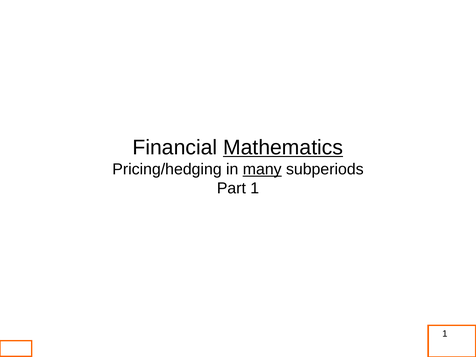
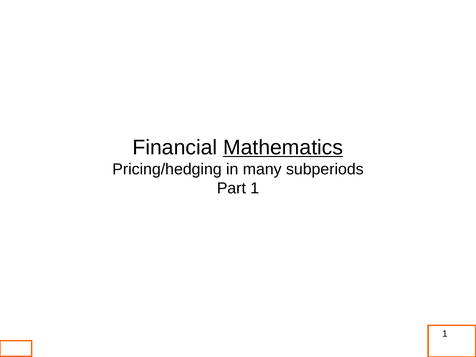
many underline: present -> none (262, 169)
